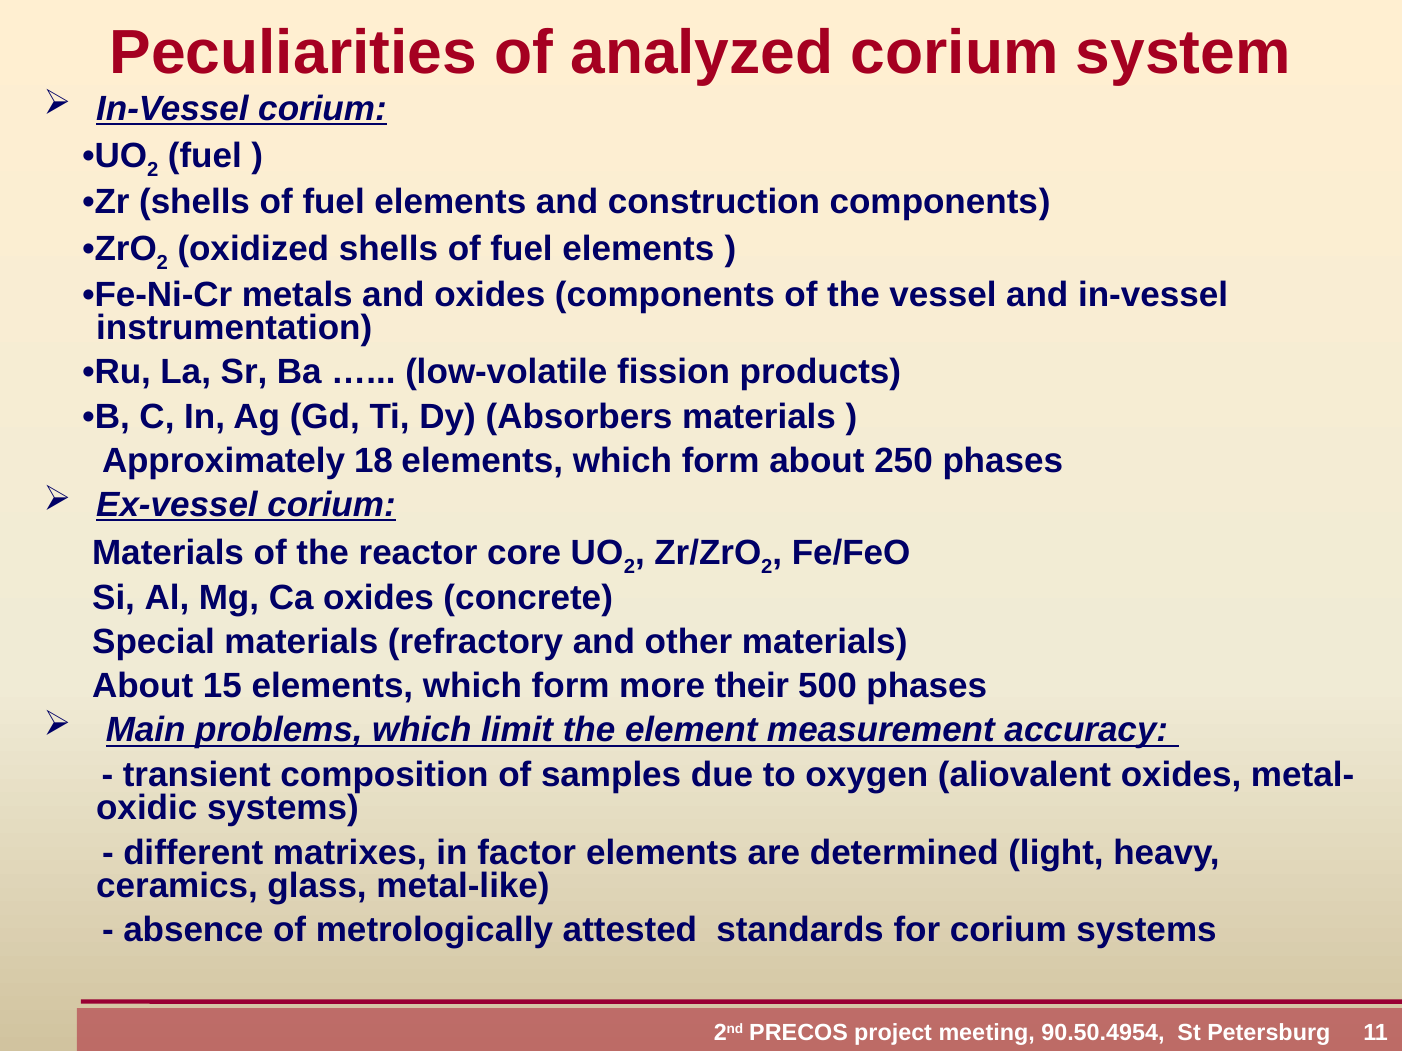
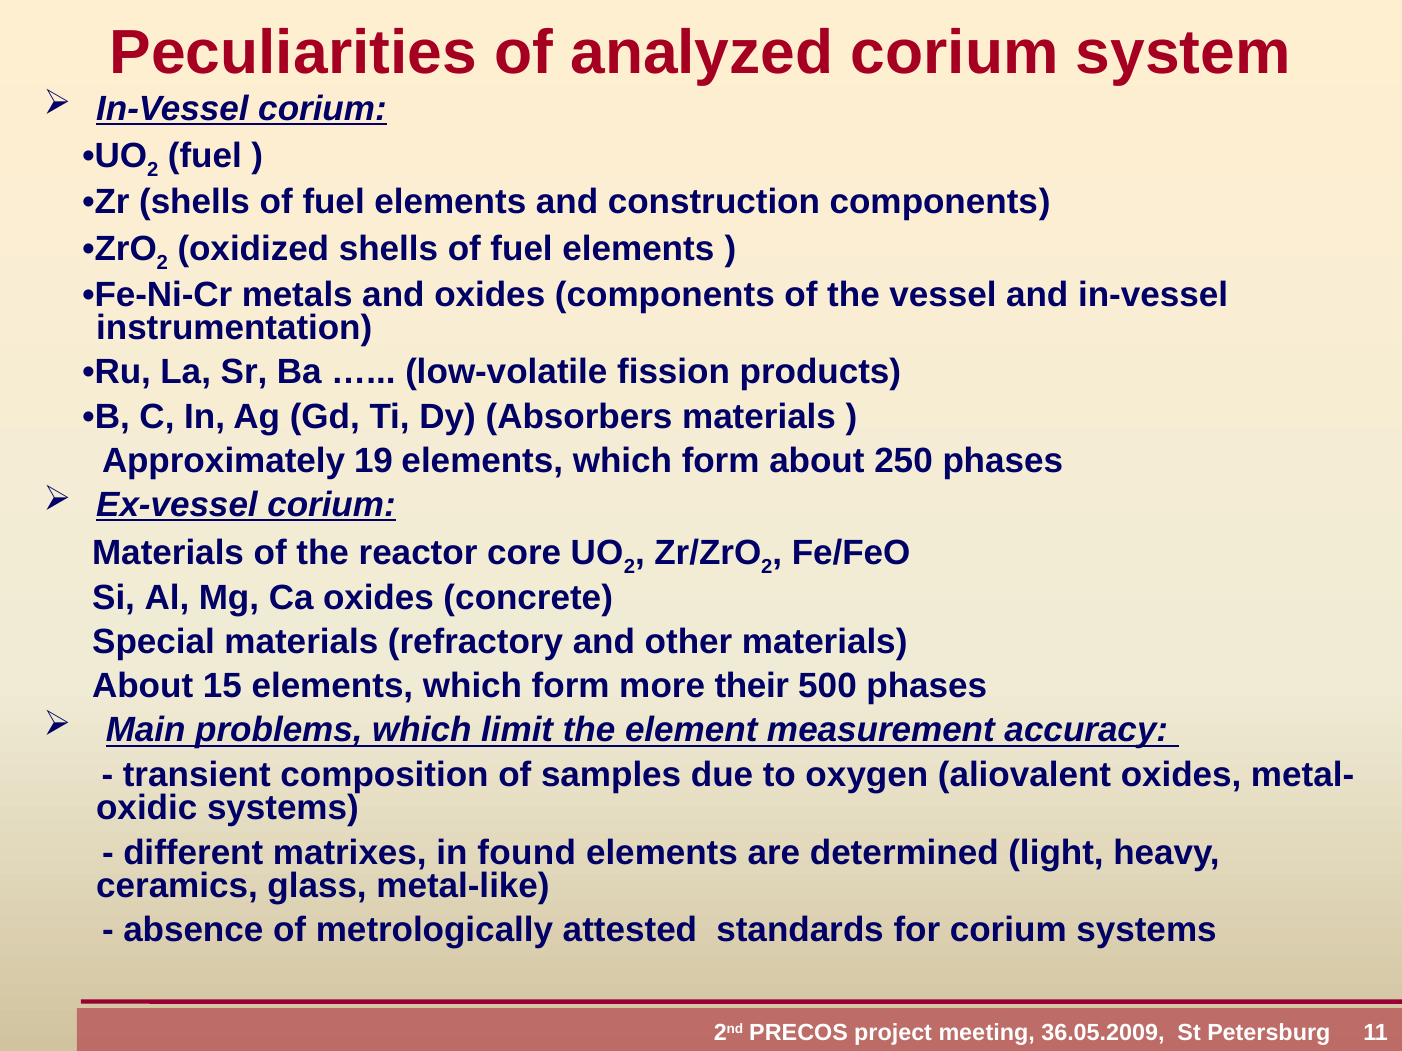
18: 18 -> 19 (373, 461)
factor: factor -> found (527, 853)
90.50.4954: 90.50.4954 -> 36.05.2009 (1103, 1033)
